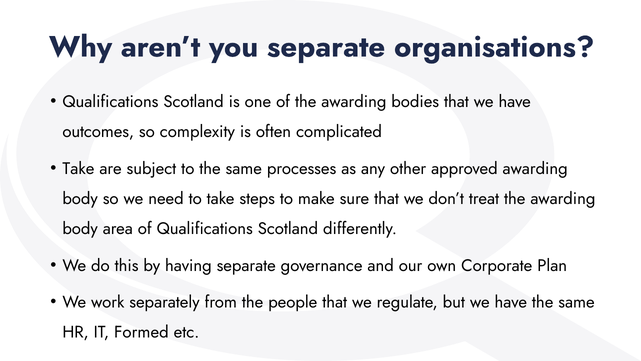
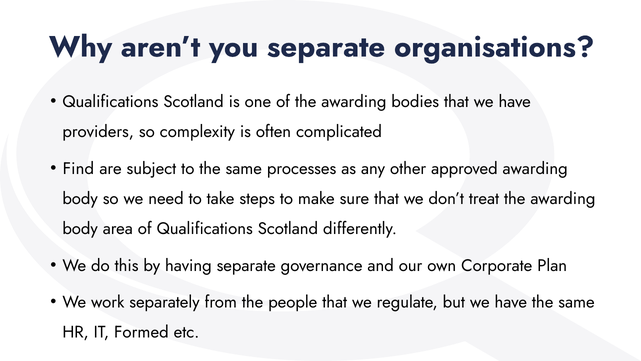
outcomes: outcomes -> providers (98, 132)
Take: Take -> Find (78, 168)
